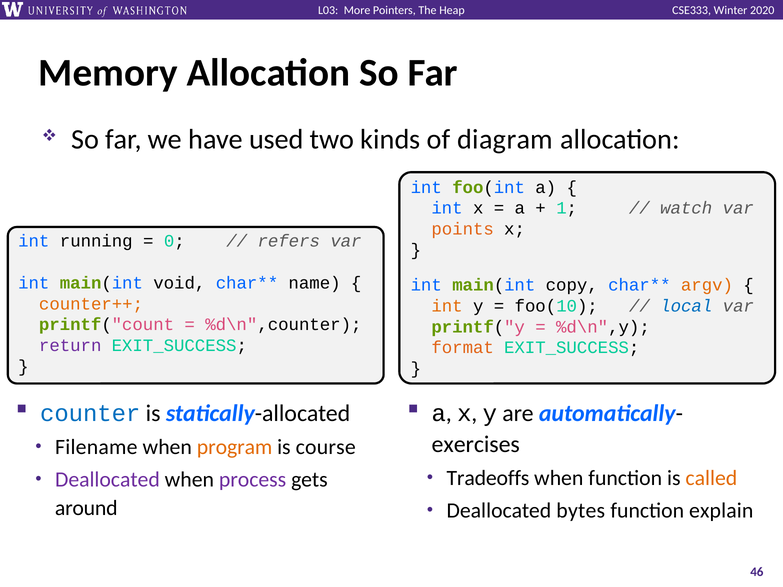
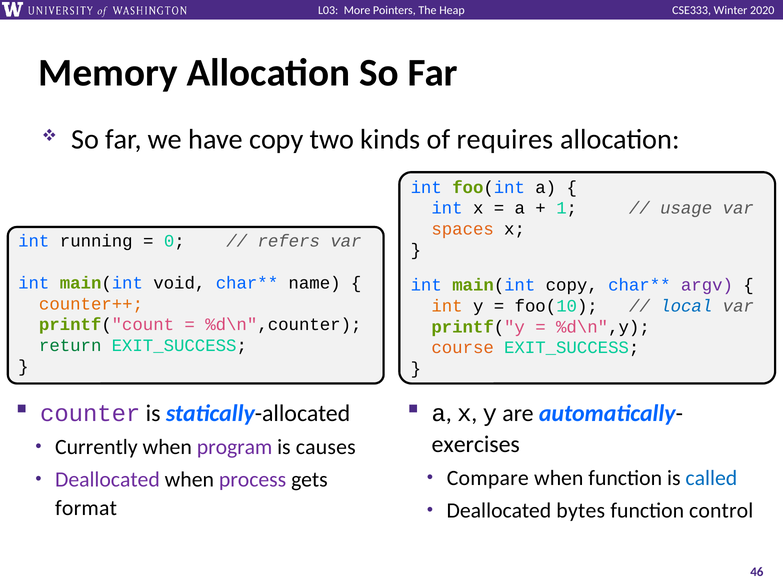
have used: used -> copy (276, 140)
diagram: diagram -> requires (505, 140)
watch: watch -> usage (686, 208)
points: points -> spaces (463, 229)
argv colour: orange -> purple (707, 285)
return colour: purple -> green (70, 346)
format: format -> course (463, 348)
counter colour: blue -> purple (90, 414)
Filename: Filename -> Currently (96, 447)
program colour: orange -> purple (235, 447)
course: course -> causes (326, 447)
Tradeoffs: Tradeoffs -> Compare (488, 478)
called colour: orange -> blue (711, 478)
around: around -> format (86, 508)
explain: explain -> control (721, 511)
